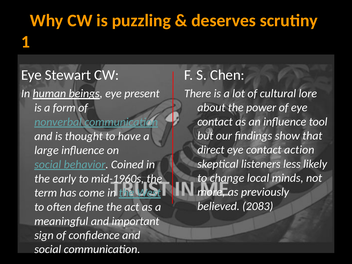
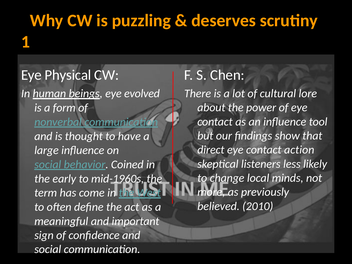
Stewart: Stewart -> Physical (68, 75)
present: present -> evolved (142, 94)
2083: 2083 -> 2010 (258, 206)
